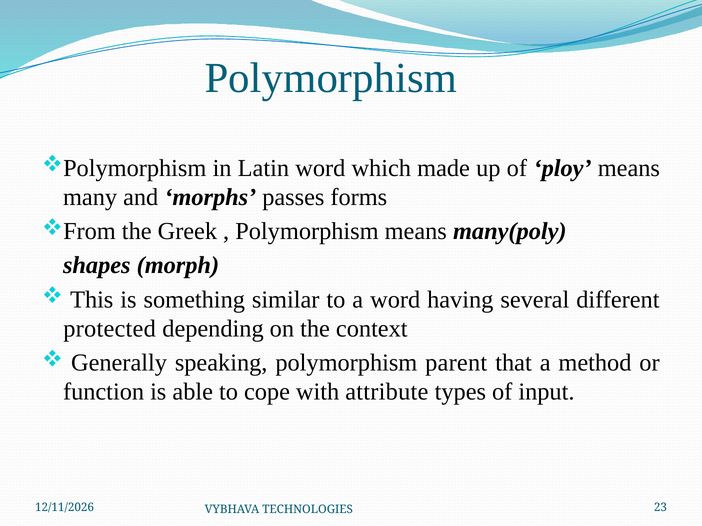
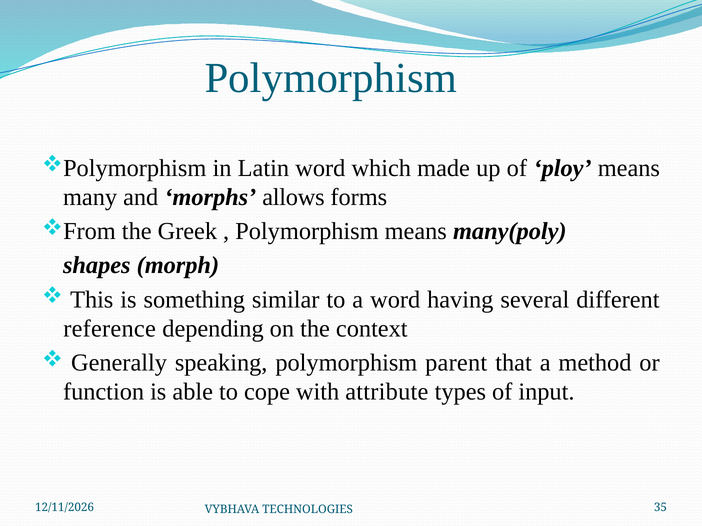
passes: passes -> allows (293, 198)
protected: protected -> reference (110, 329)
23: 23 -> 35 (660, 508)
